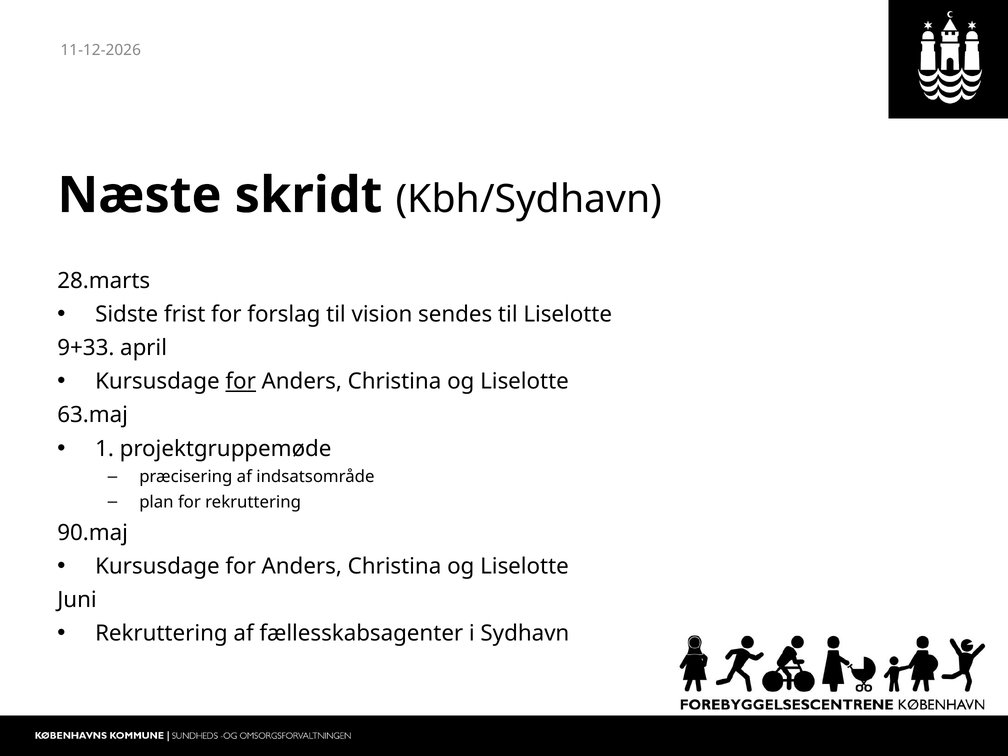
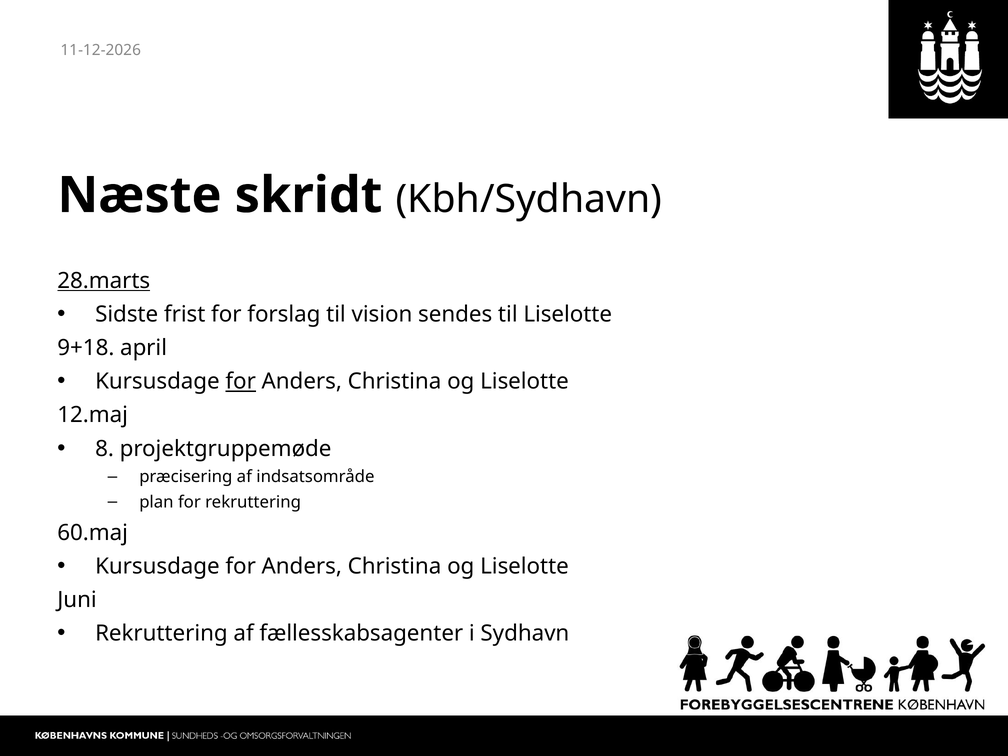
28.marts underline: none -> present (104, 281)
9+33: 9+33 -> 9+18 (86, 348)
63.maj: 63.maj -> 12.maj (93, 415)
1: 1 -> 8 (105, 449)
90.maj: 90.maj -> 60.maj (93, 533)
